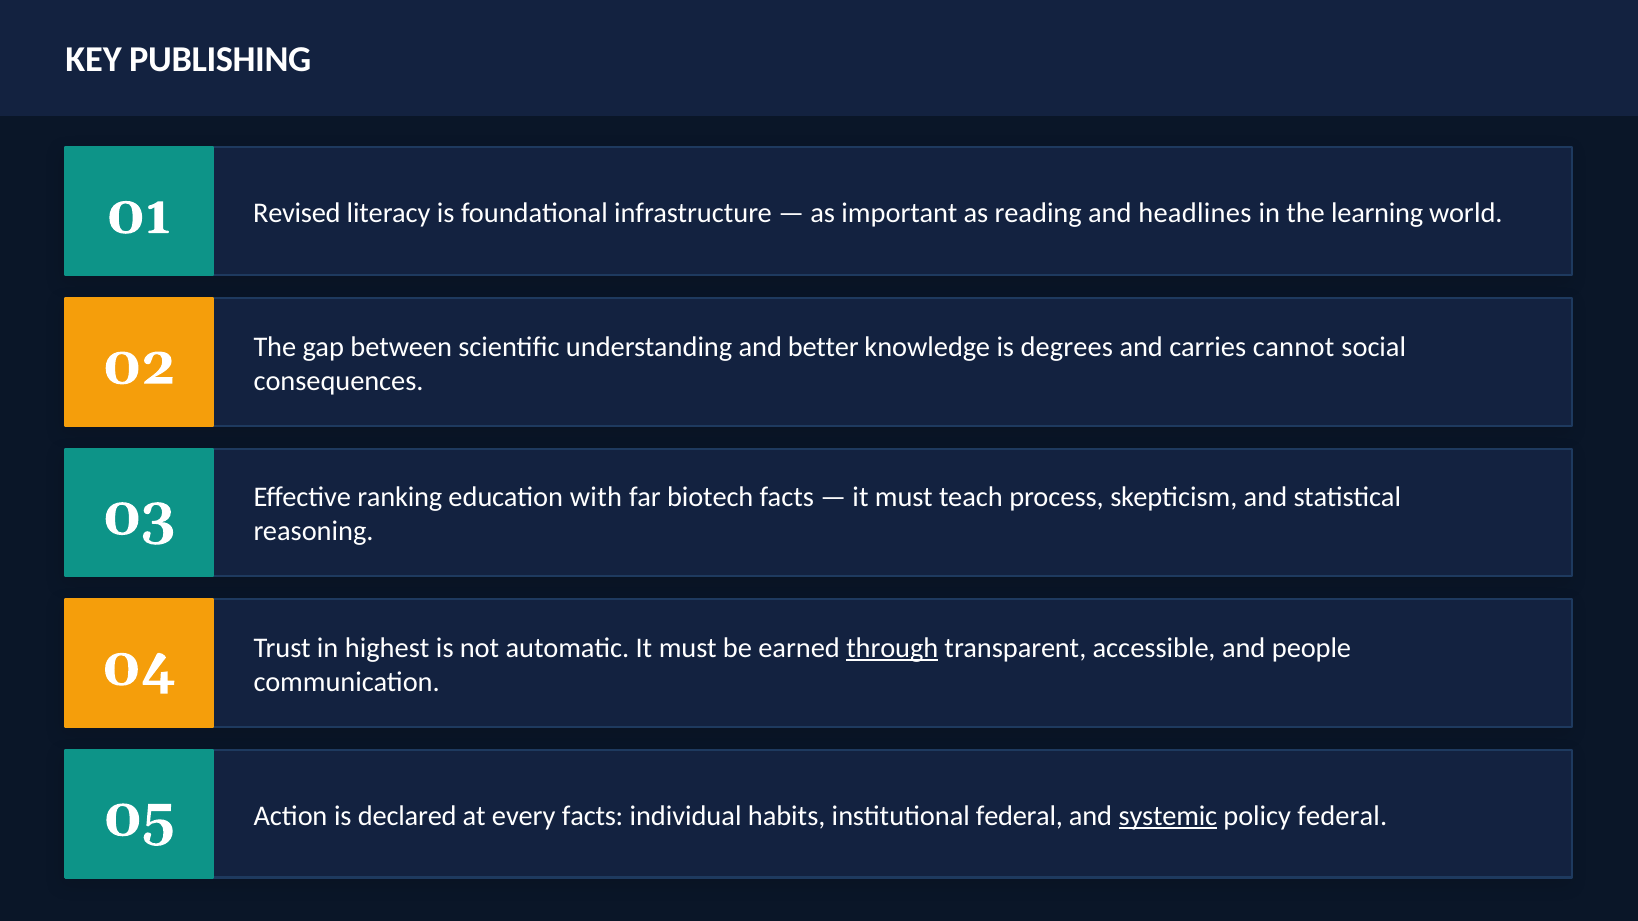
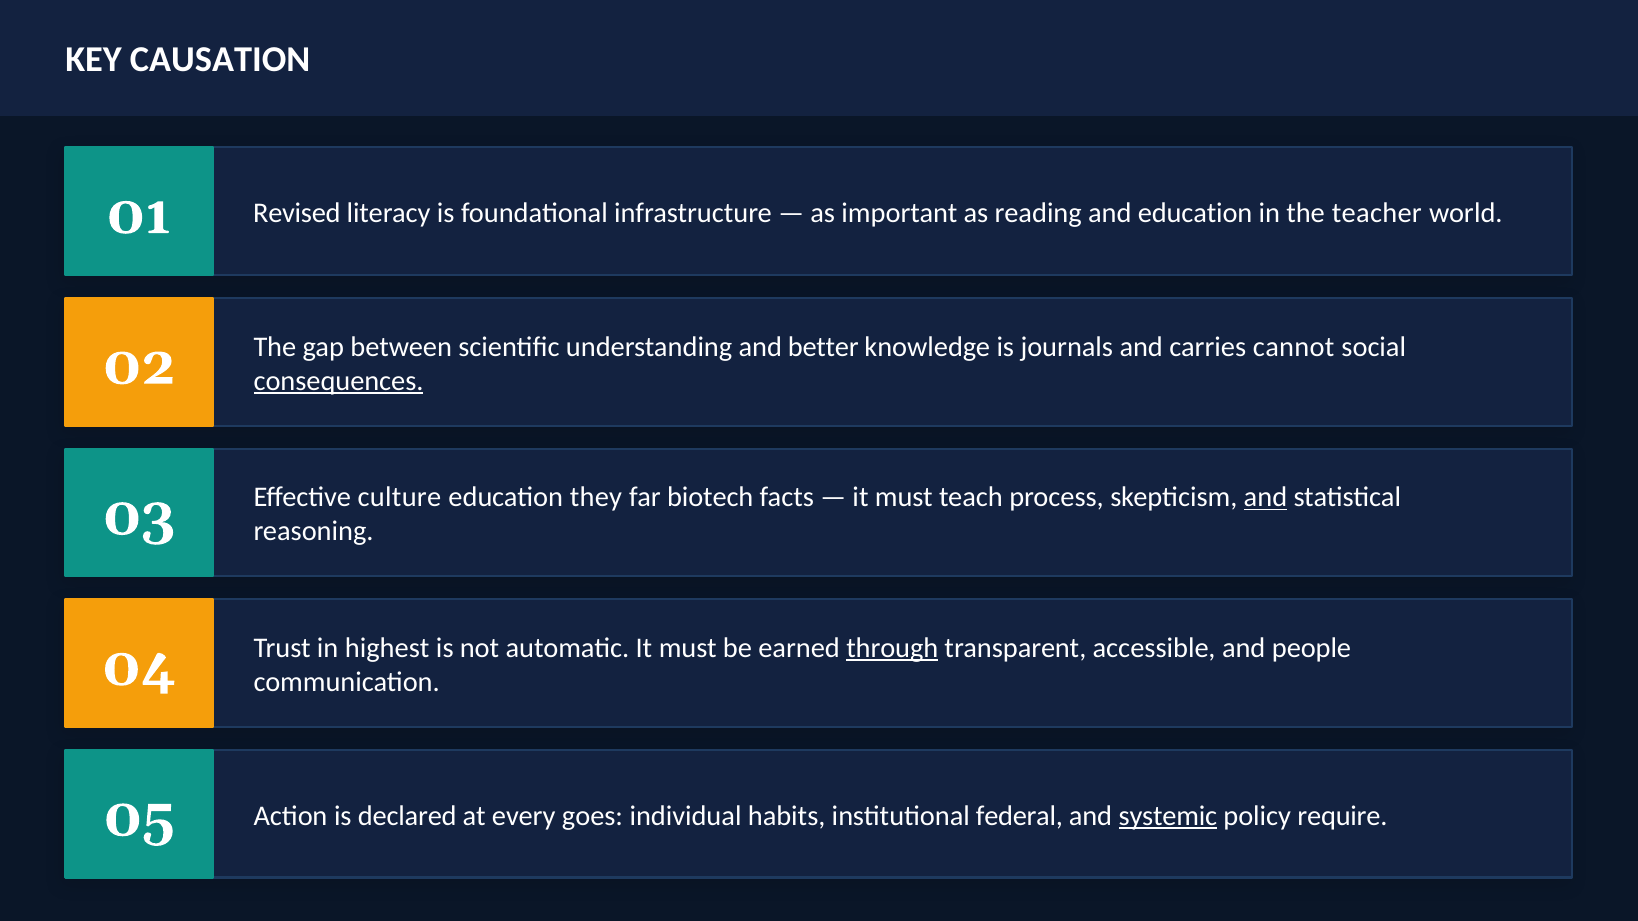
PUBLISHING: PUBLISHING -> CAUSATION (220, 60)
and headlines: headlines -> education (1195, 213)
learning: learning -> teacher (1377, 213)
degrees: degrees -> journals (1067, 347)
consequences underline: none -> present (339, 381)
ranking: ranking -> culture (400, 498)
with: with -> they (596, 498)
and underline: none -> present (1265, 498)
every facts: facts -> goes (593, 816)
policy federal: federal -> require (1342, 816)
